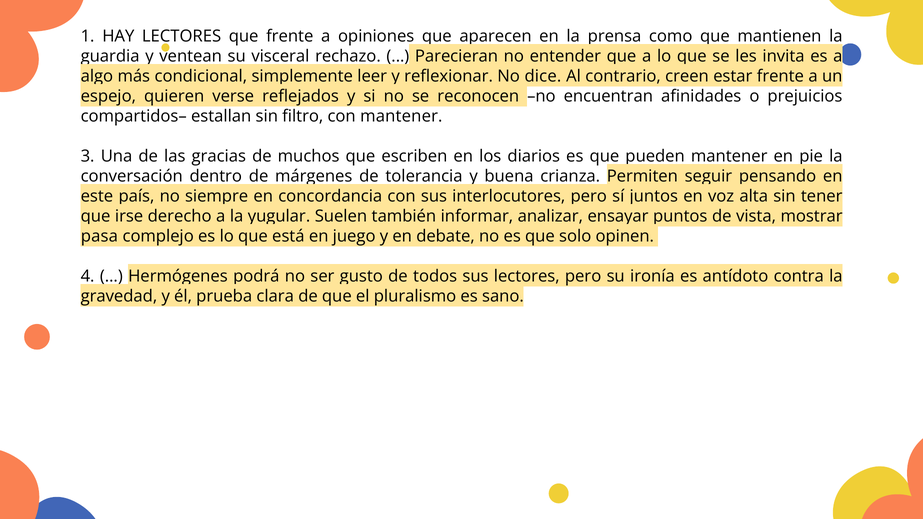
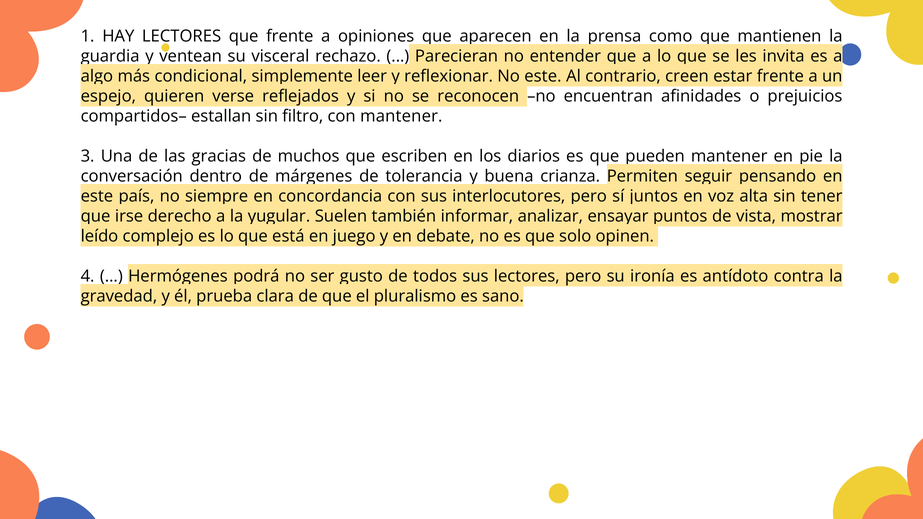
dice: dice -> este (543, 76)
pasa: pasa -> leído (99, 236)
